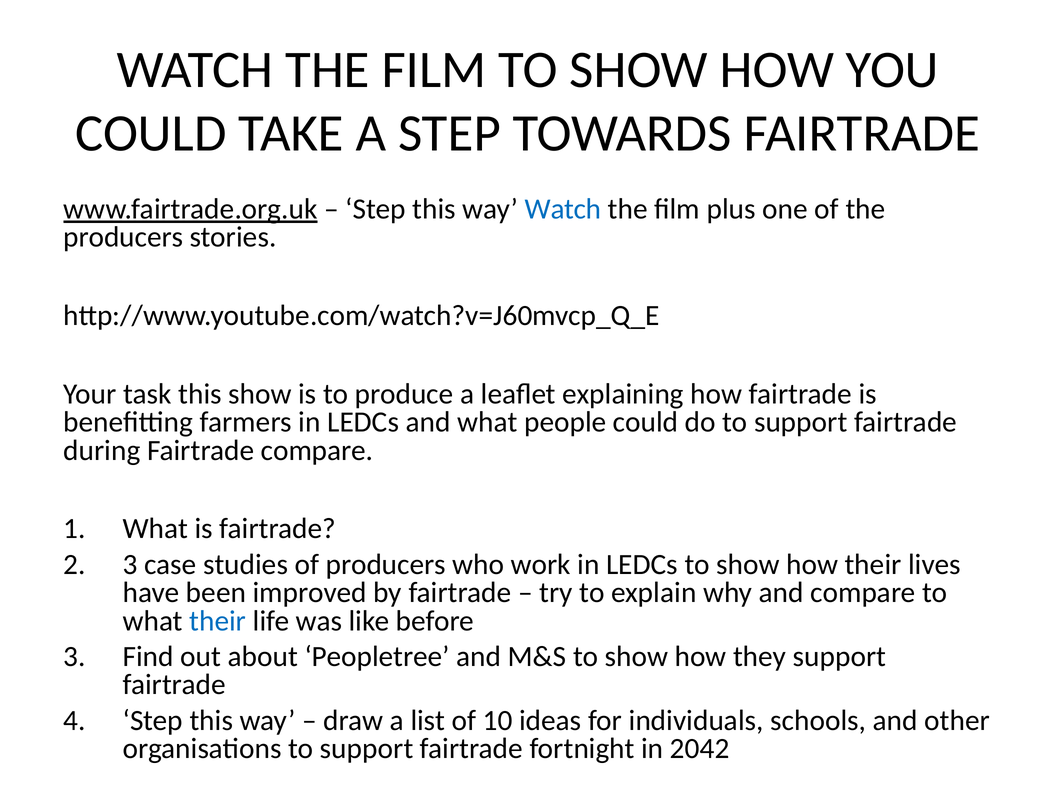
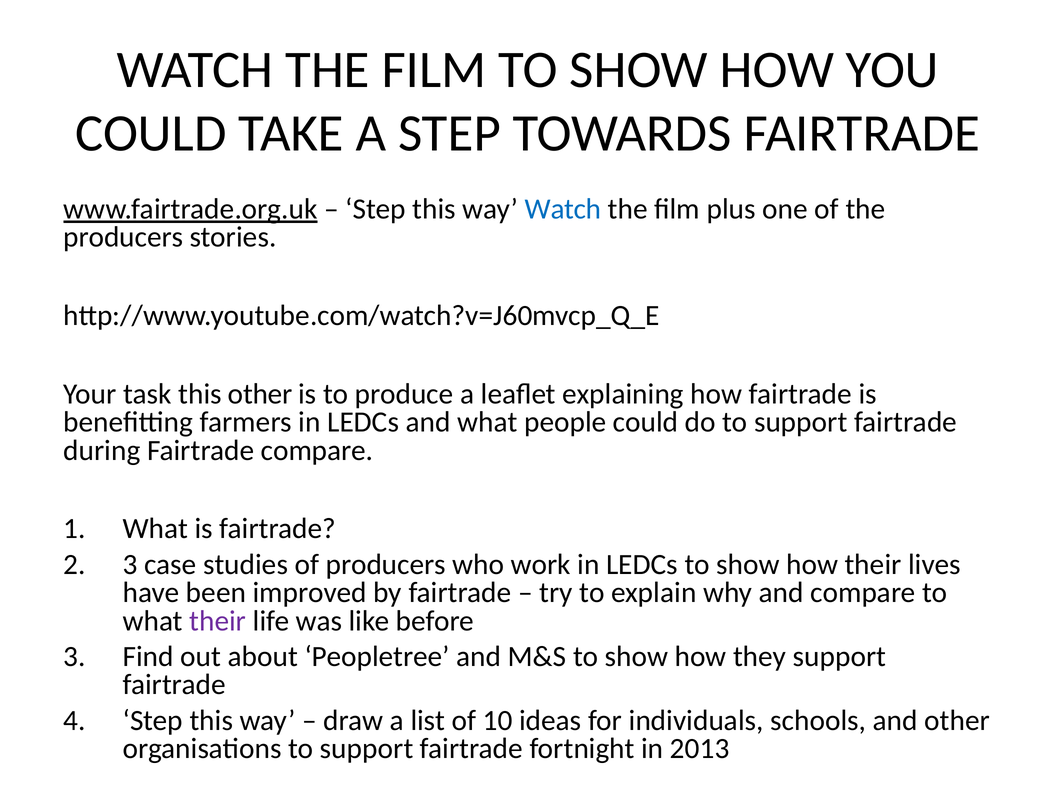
this show: show -> other (260, 394)
their colour: blue -> purple (218, 621)
2042: 2042 -> 2013 (700, 749)
